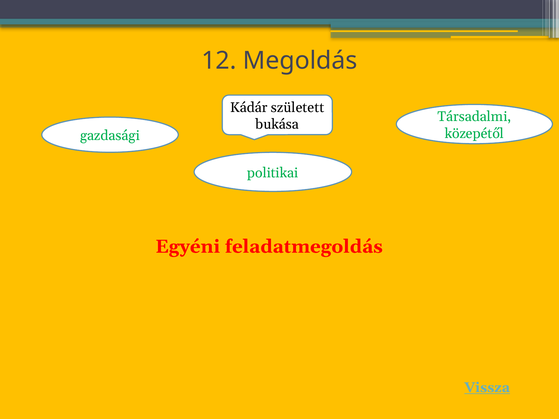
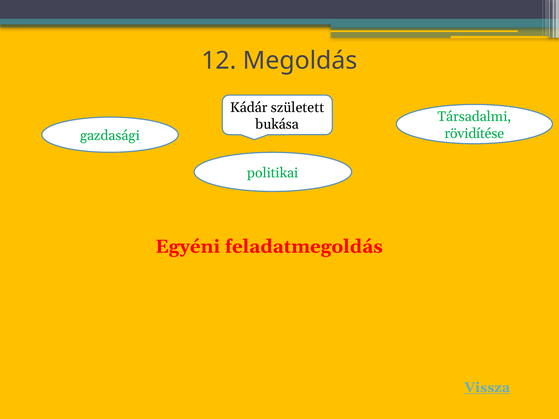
közepétől: közepétől -> rövidítése (474, 133)
